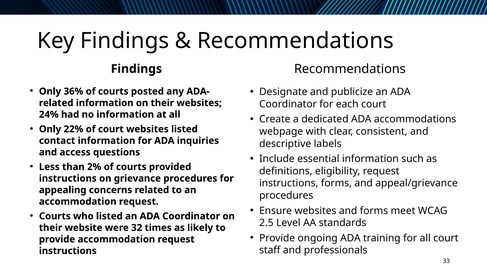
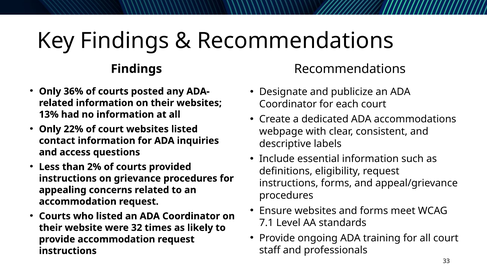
24%: 24% -> 13% (49, 114)
2.5: 2.5 -> 7.1 (266, 223)
